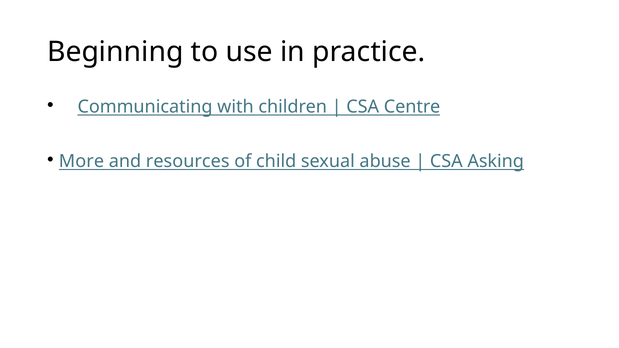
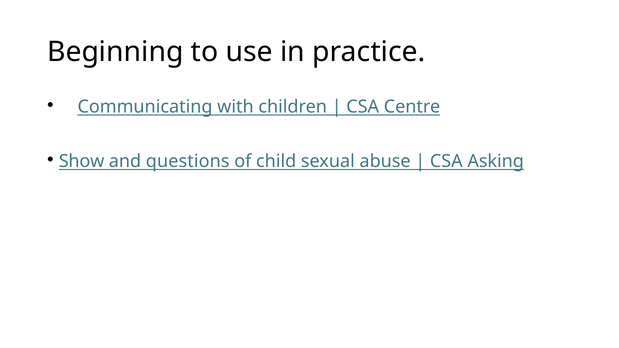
More: More -> Show (82, 161)
resources: resources -> questions (188, 161)
